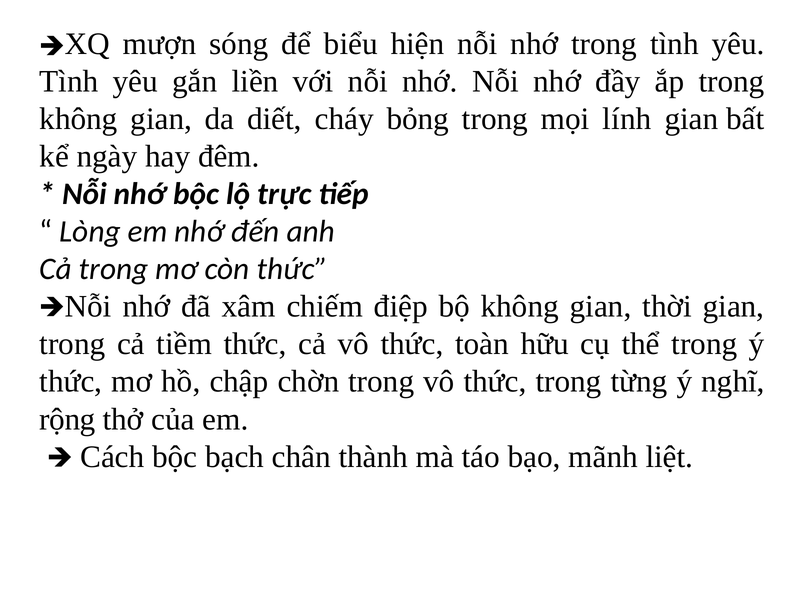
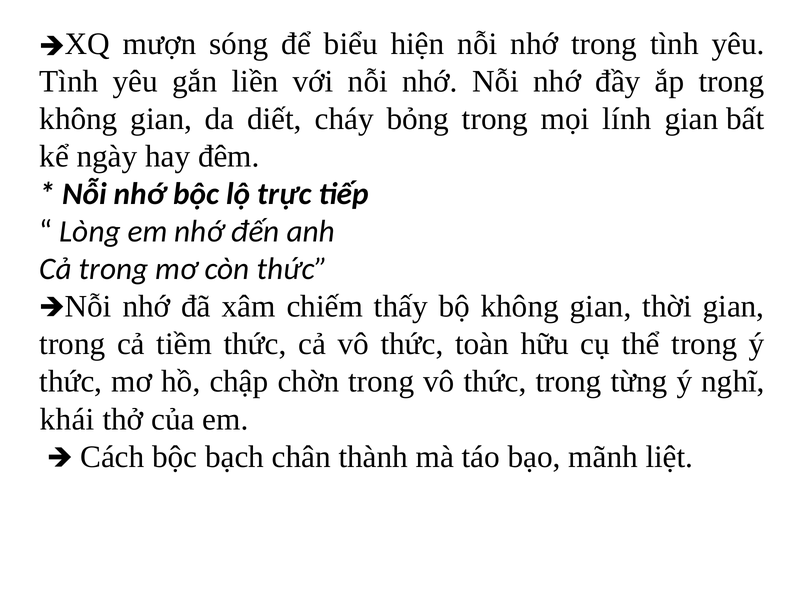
điệp: điệp -> thấy (401, 307)
rộng: rộng -> khái (67, 420)
